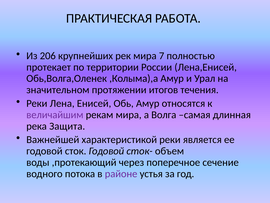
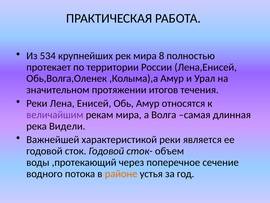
206: 206 -> 534 (48, 56)
7: 7 -> 8 (162, 56)
Защита: Защита -> Видели (67, 126)
районе colour: purple -> orange (121, 173)
